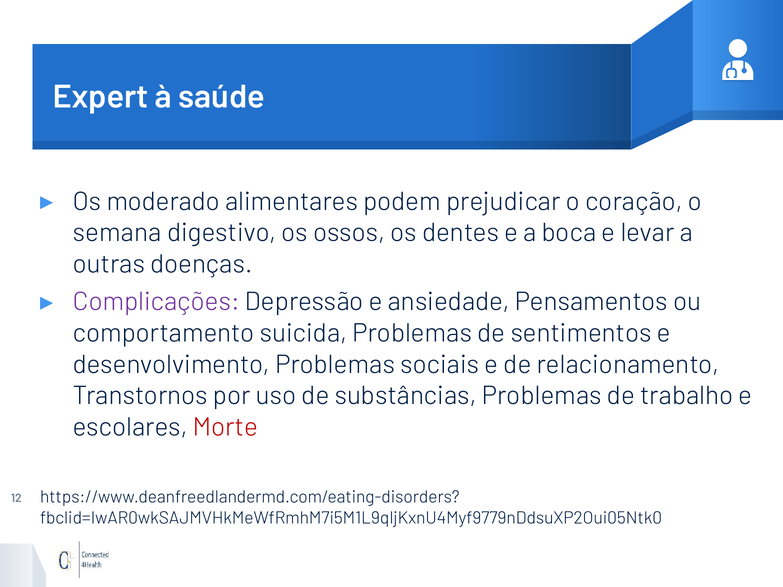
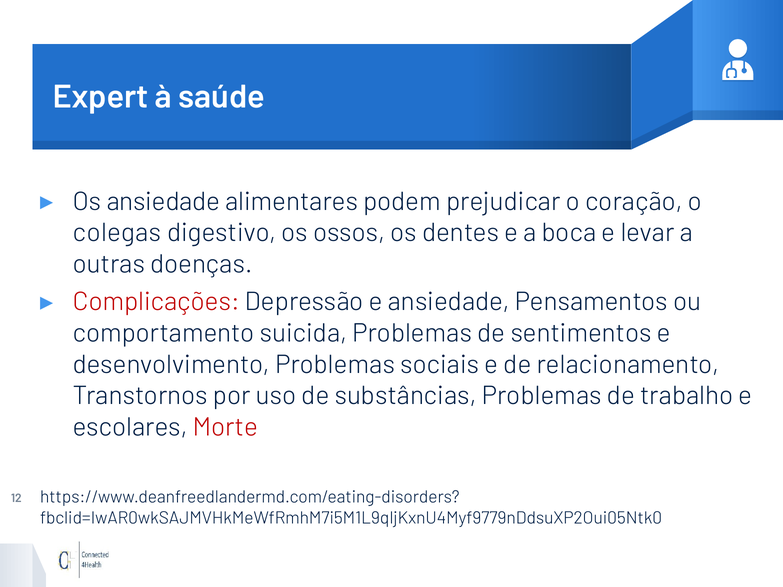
Os moderado: moderado -> ansiedade (163, 201)
semana: semana -> colegas (117, 233)
Complicações colour: purple -> red (156, 302)
